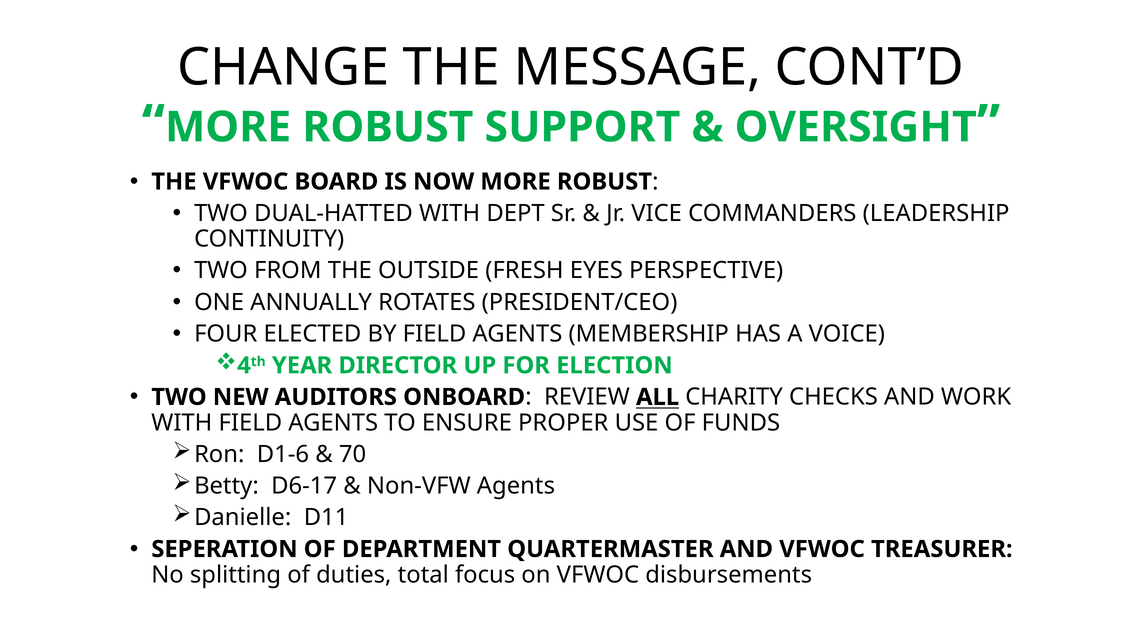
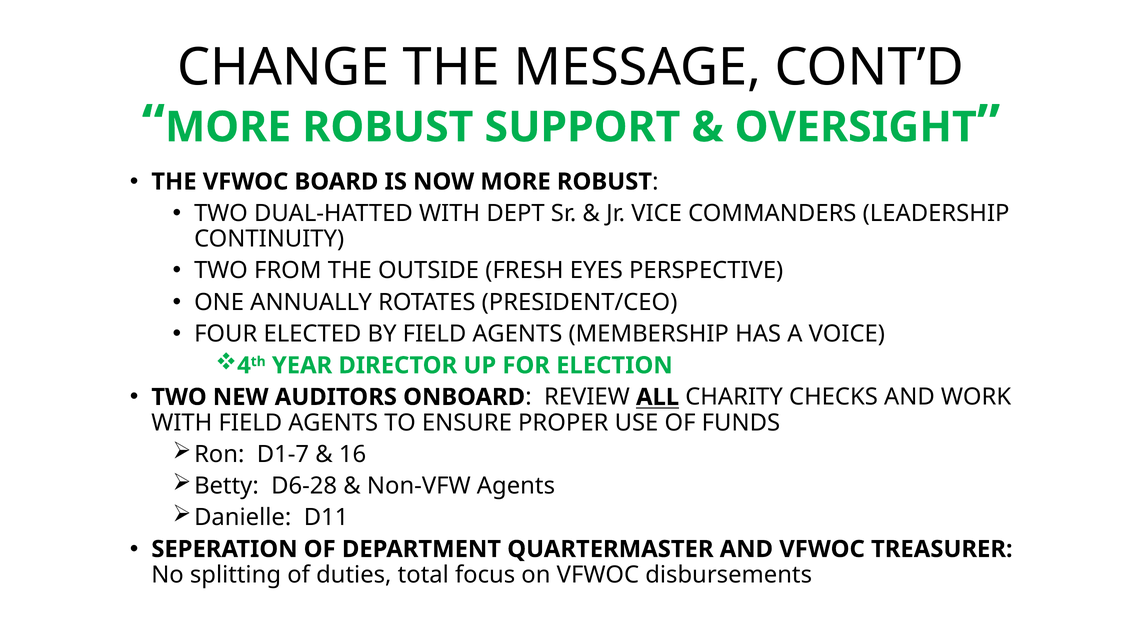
D1-6: D1-6 -> D1-7 (283, 455)
70: 70 -> 16 (353, 455)
D6-17: D6-17 -> D6-28 (304, 486)
